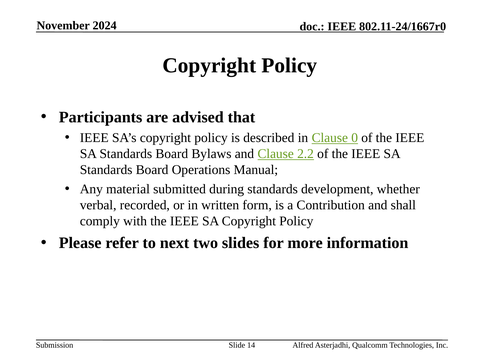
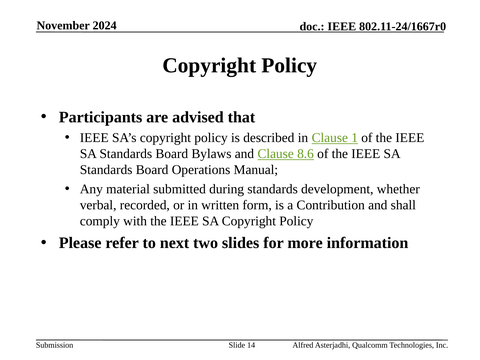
0: 0 -> 1 (355, 138)
2.2: 2.2 -> 8.6 (306, 154)
